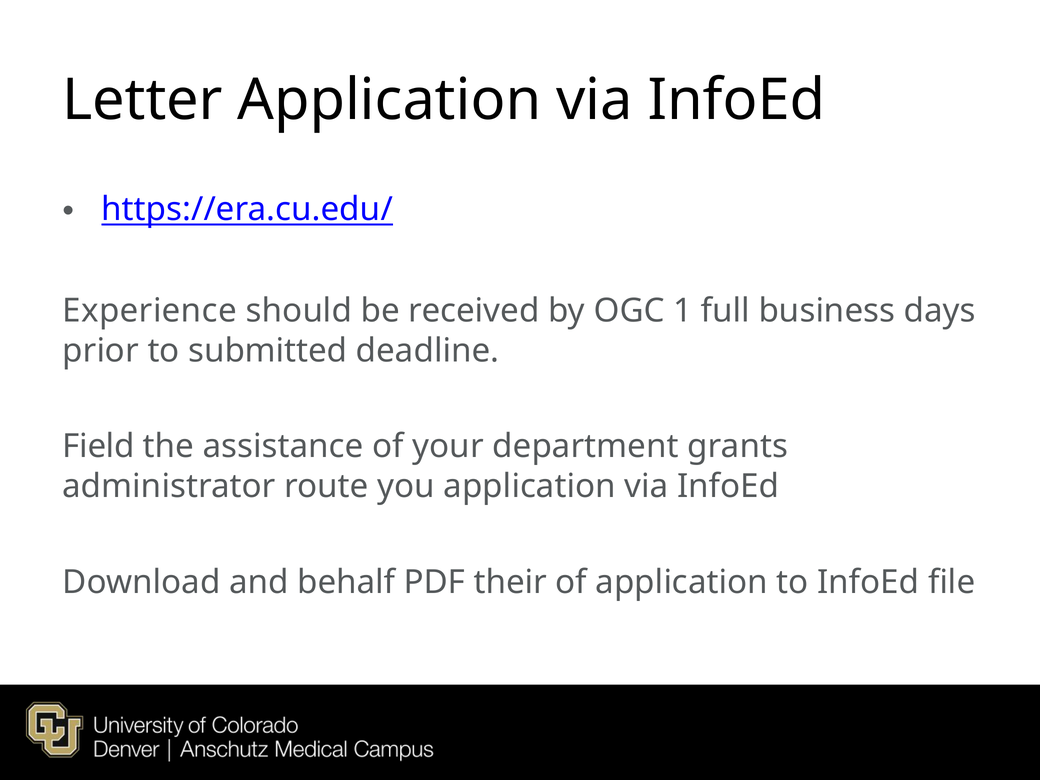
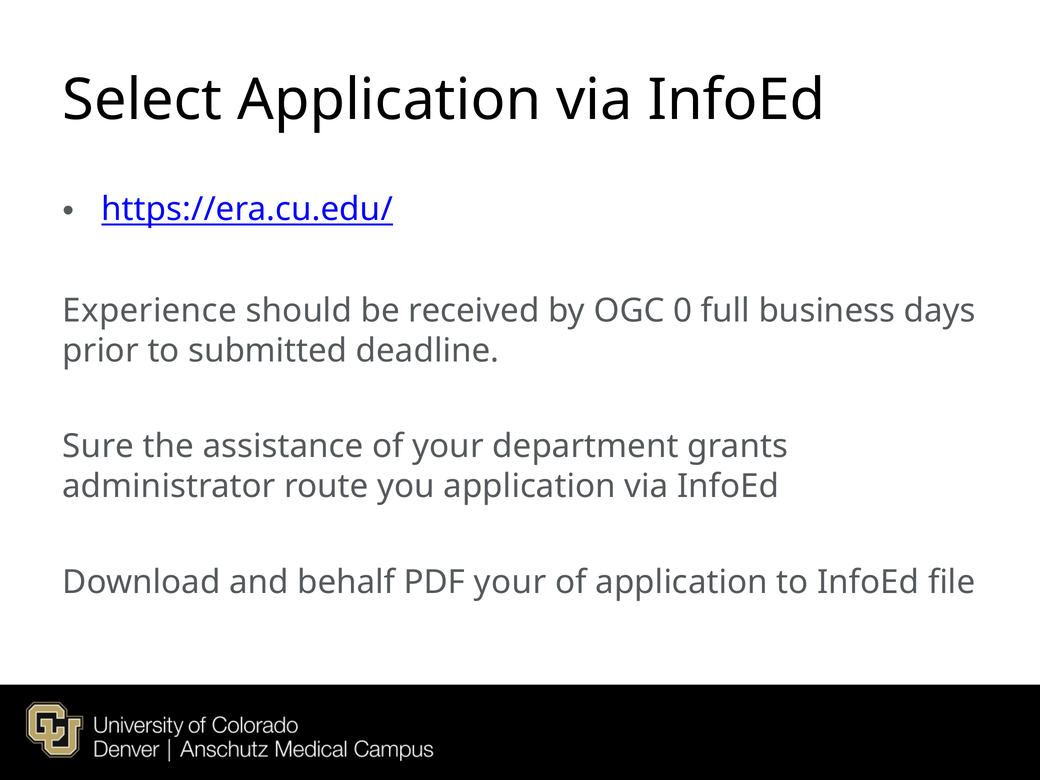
Letter: Letter -> Select (142, 100)
1: 1 -> 0 (683, 311)
Field: Field -> Sure (98, 446)
PDF their: their -> your (510, 582)
